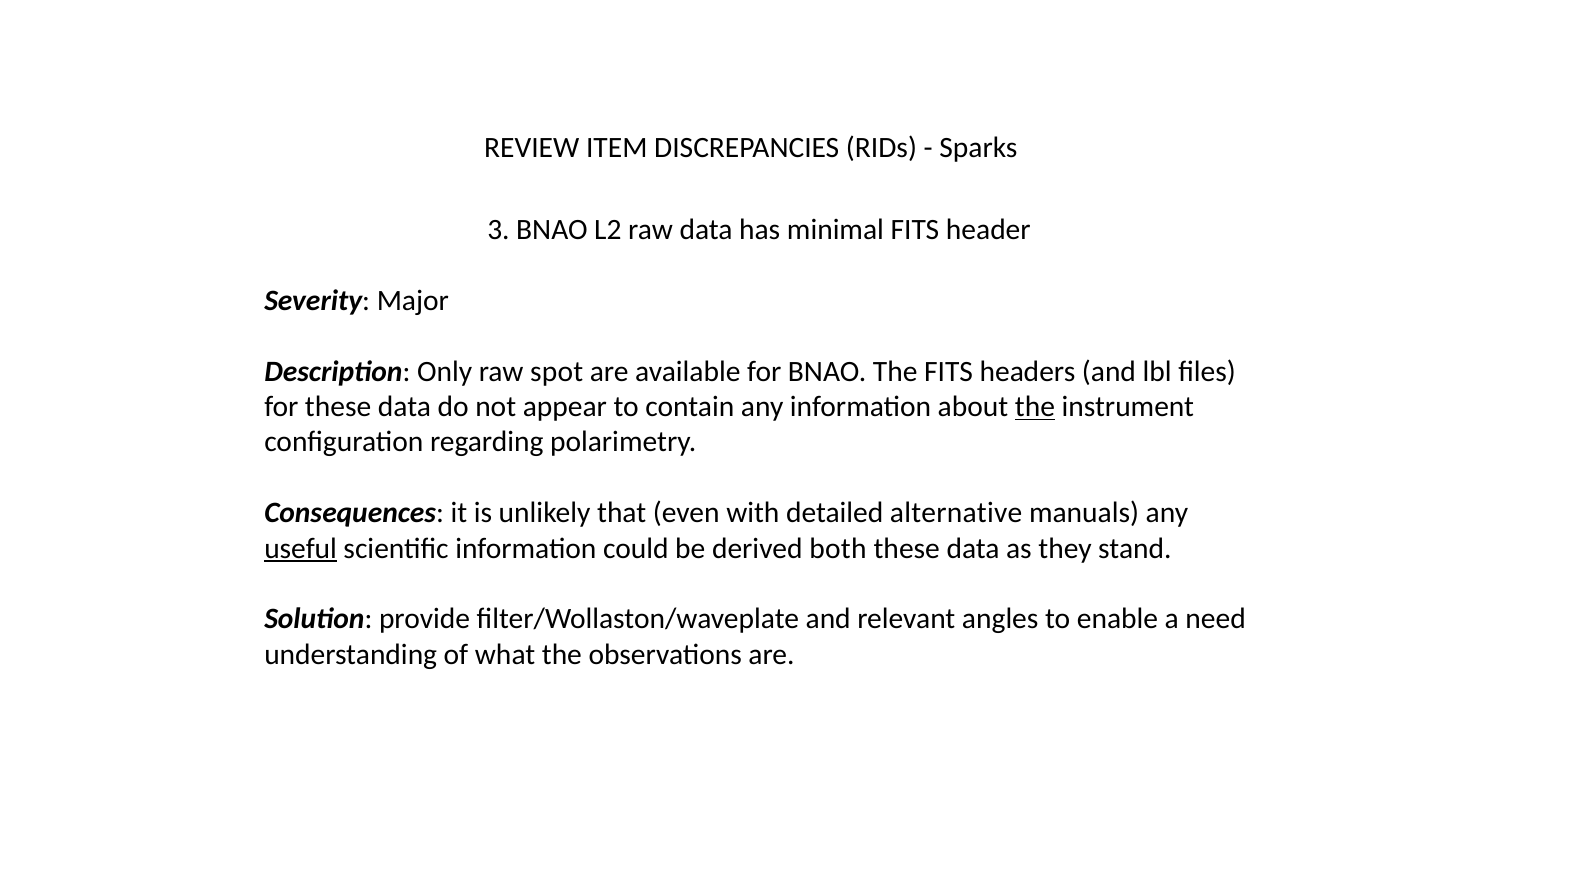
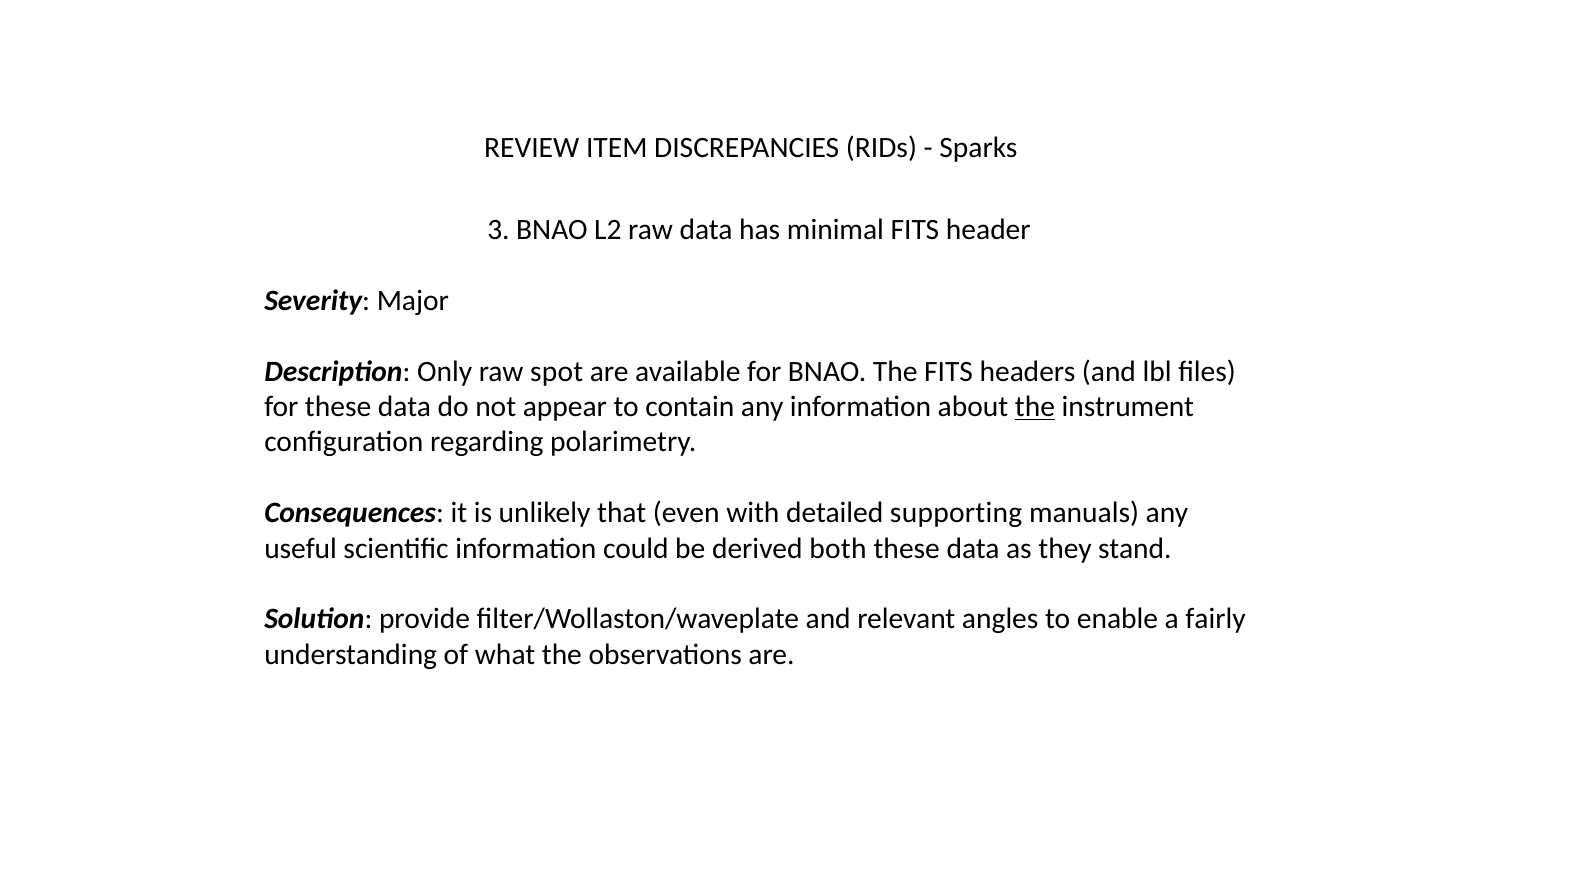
alternative: alternative -> supporting (956, 513)
useful underline: present -> none (301, 549)
need: need -> fairly (1216, 619)
